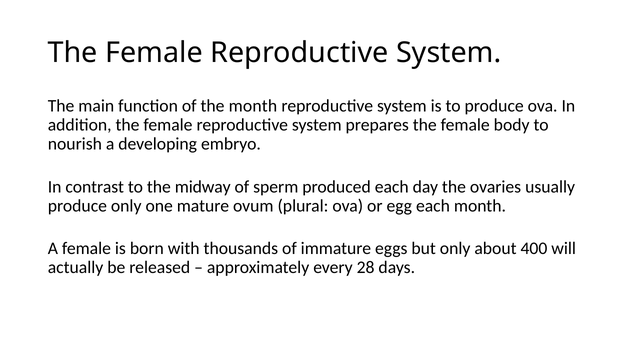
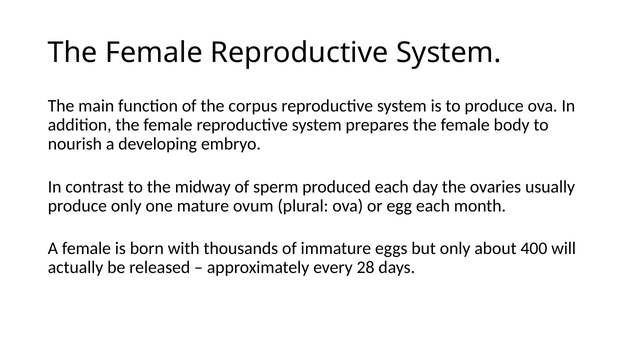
the month: month -> corpus (253, 106)
